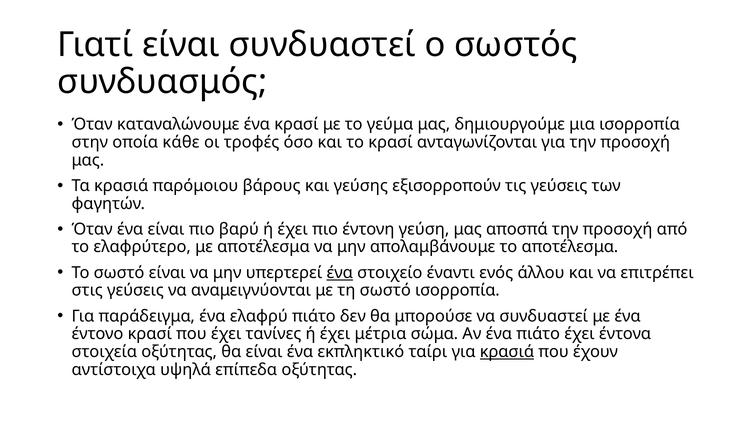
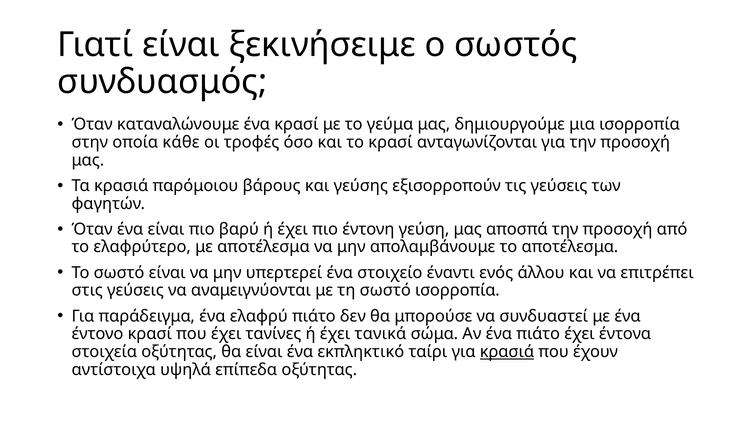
είναι συνδυαστεί: συνδυαστεί -> ξεκινήσειμε (322, 45)
ένα underline: present -> none (340, 272)
μέτρια: μέτρια -> τανικά (380, 334)
